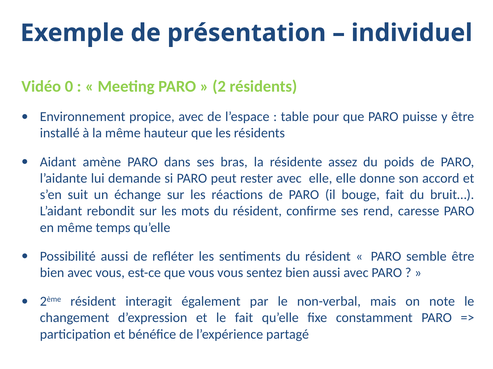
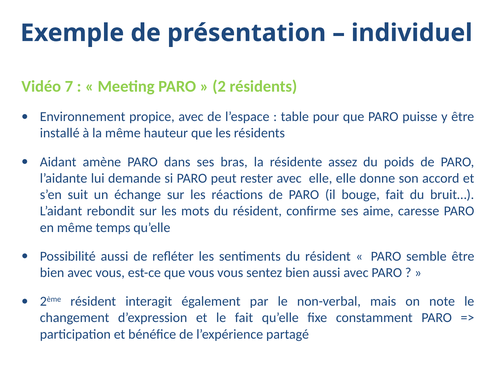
0: 0 -> 7 (69, 87)
rend: rend -> aime (378, 212)
